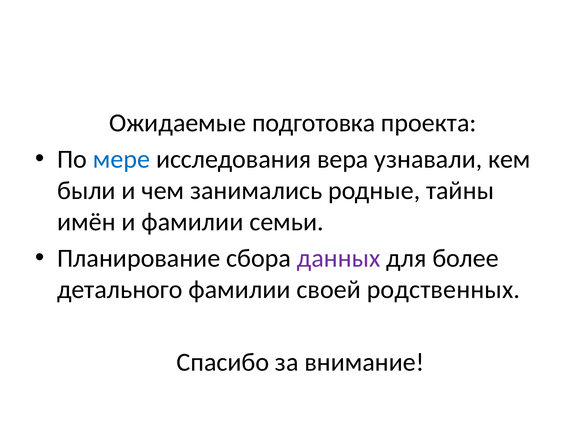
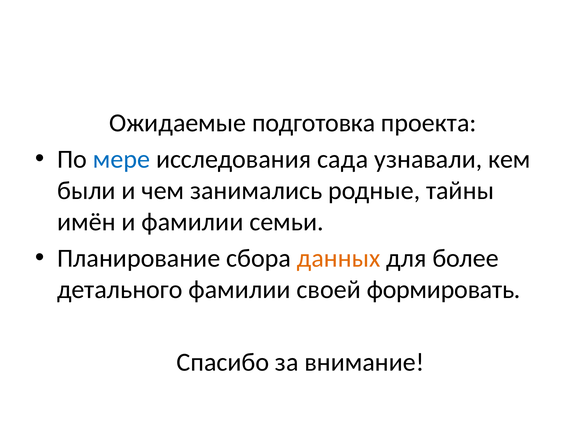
вера: вера -> сада (343, 159)
данных colour: purple -> orange (339, 259)
родственных: родственных -> формировать (444, 290)
